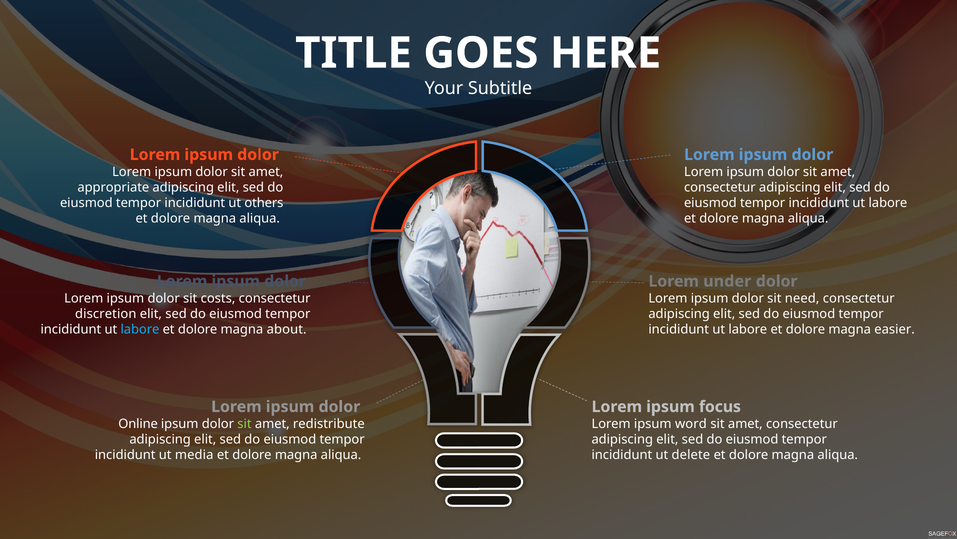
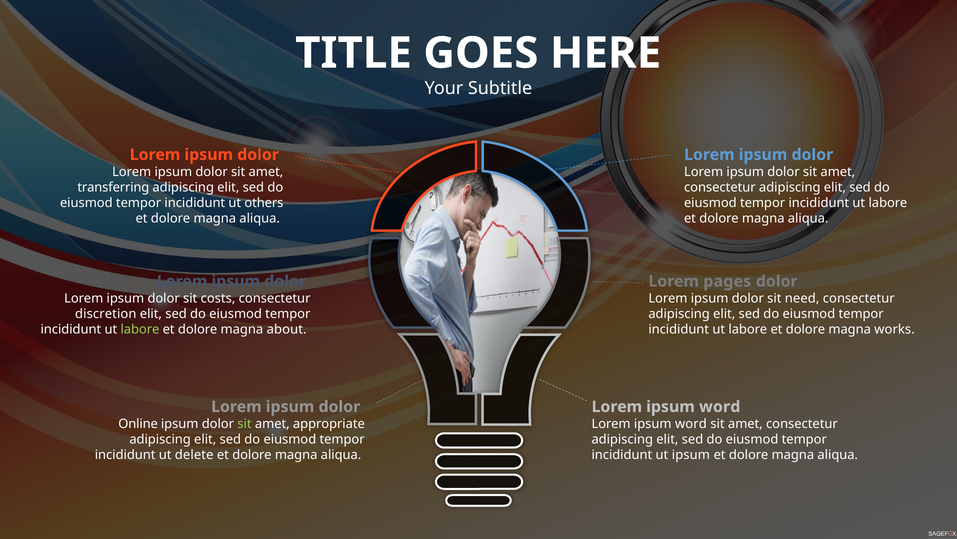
appropriate: appropriate -> transferring (113, 187)
under: under -> pages (727, 281)
labore colour: light blue -> light green (140, 329)
easier: easier -> works (895, 329)
focus: focus -> word (720, 406)
redistribute: redistribute -> appropriate (329, 423)
media: media -> delete (194, 455)
ut delete: delete -> ipsum (691, 455)
